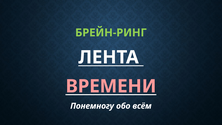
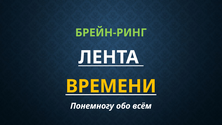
ВРЕМЕНИ colour: pink -> yellow (111, 86)
